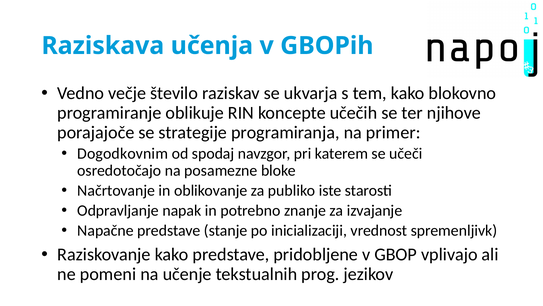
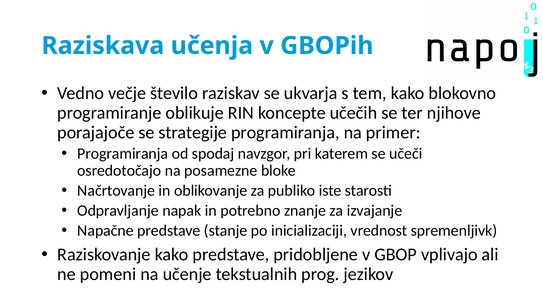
Dogodkovnim: Dogodkovnim -> Programiranja (123, 153)
